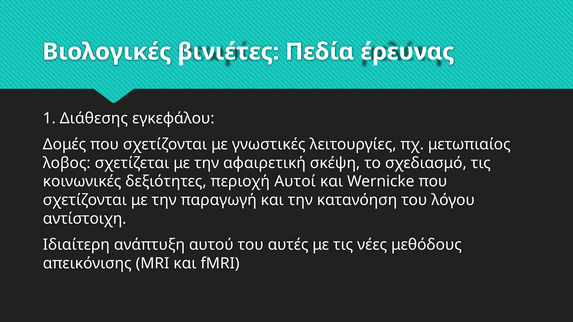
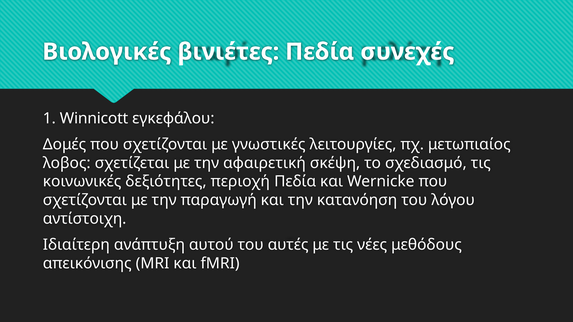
έρευνας: έρευνας -> συνεχές (407, 52)
Διάθεσης: Διάθεσης -> Winnicott (94, 118)
περιοχή Αυτοί: Αυτοί -> Πεδία (295, 182)
